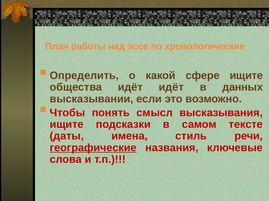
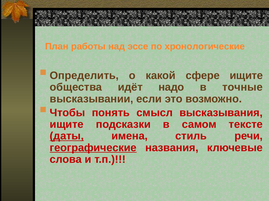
идёт идёт: идёт -> надо (171, 88)
данных: данных -> точные (243, 88)
даты underline: none -> present (67, 137)
